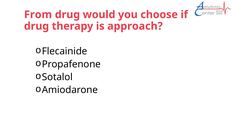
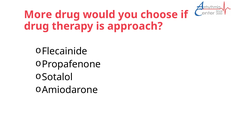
From: From -> More (38, 15)
